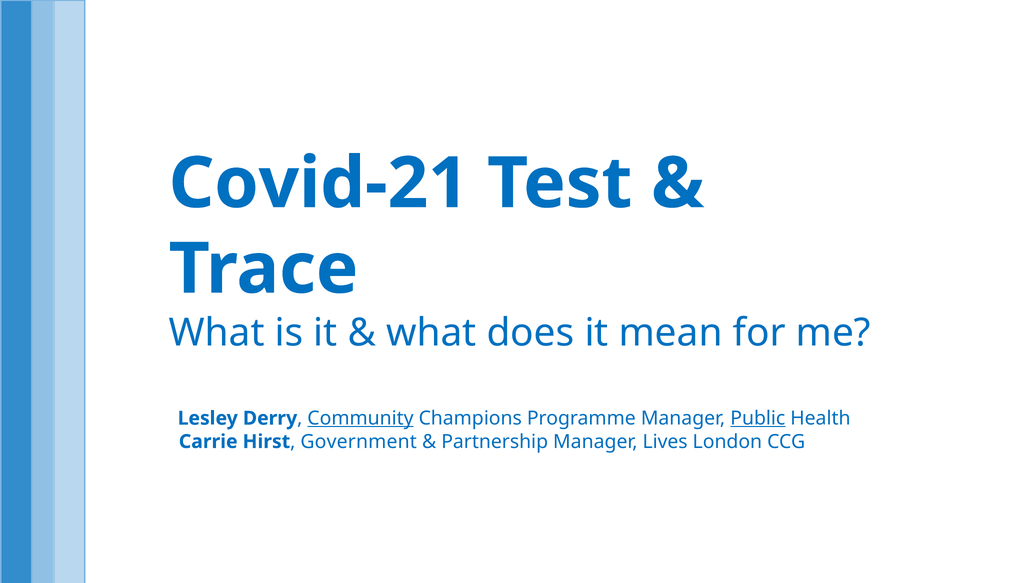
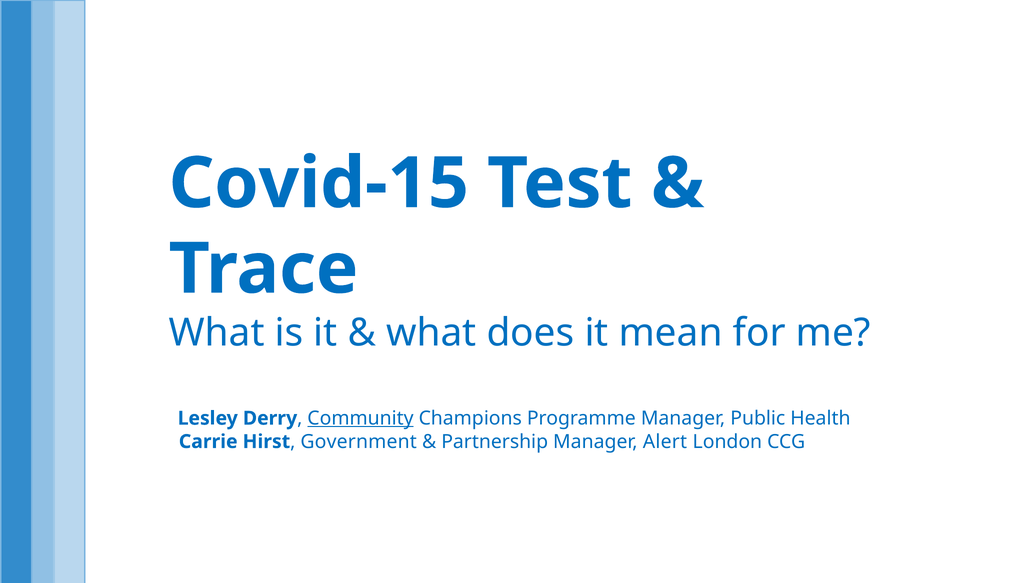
Covid-21: Covid-21 -> Covid-15 (319, 184)
Public underline: present -> none (758, 418)
Lives: Lives -> Alert (665, 441)
